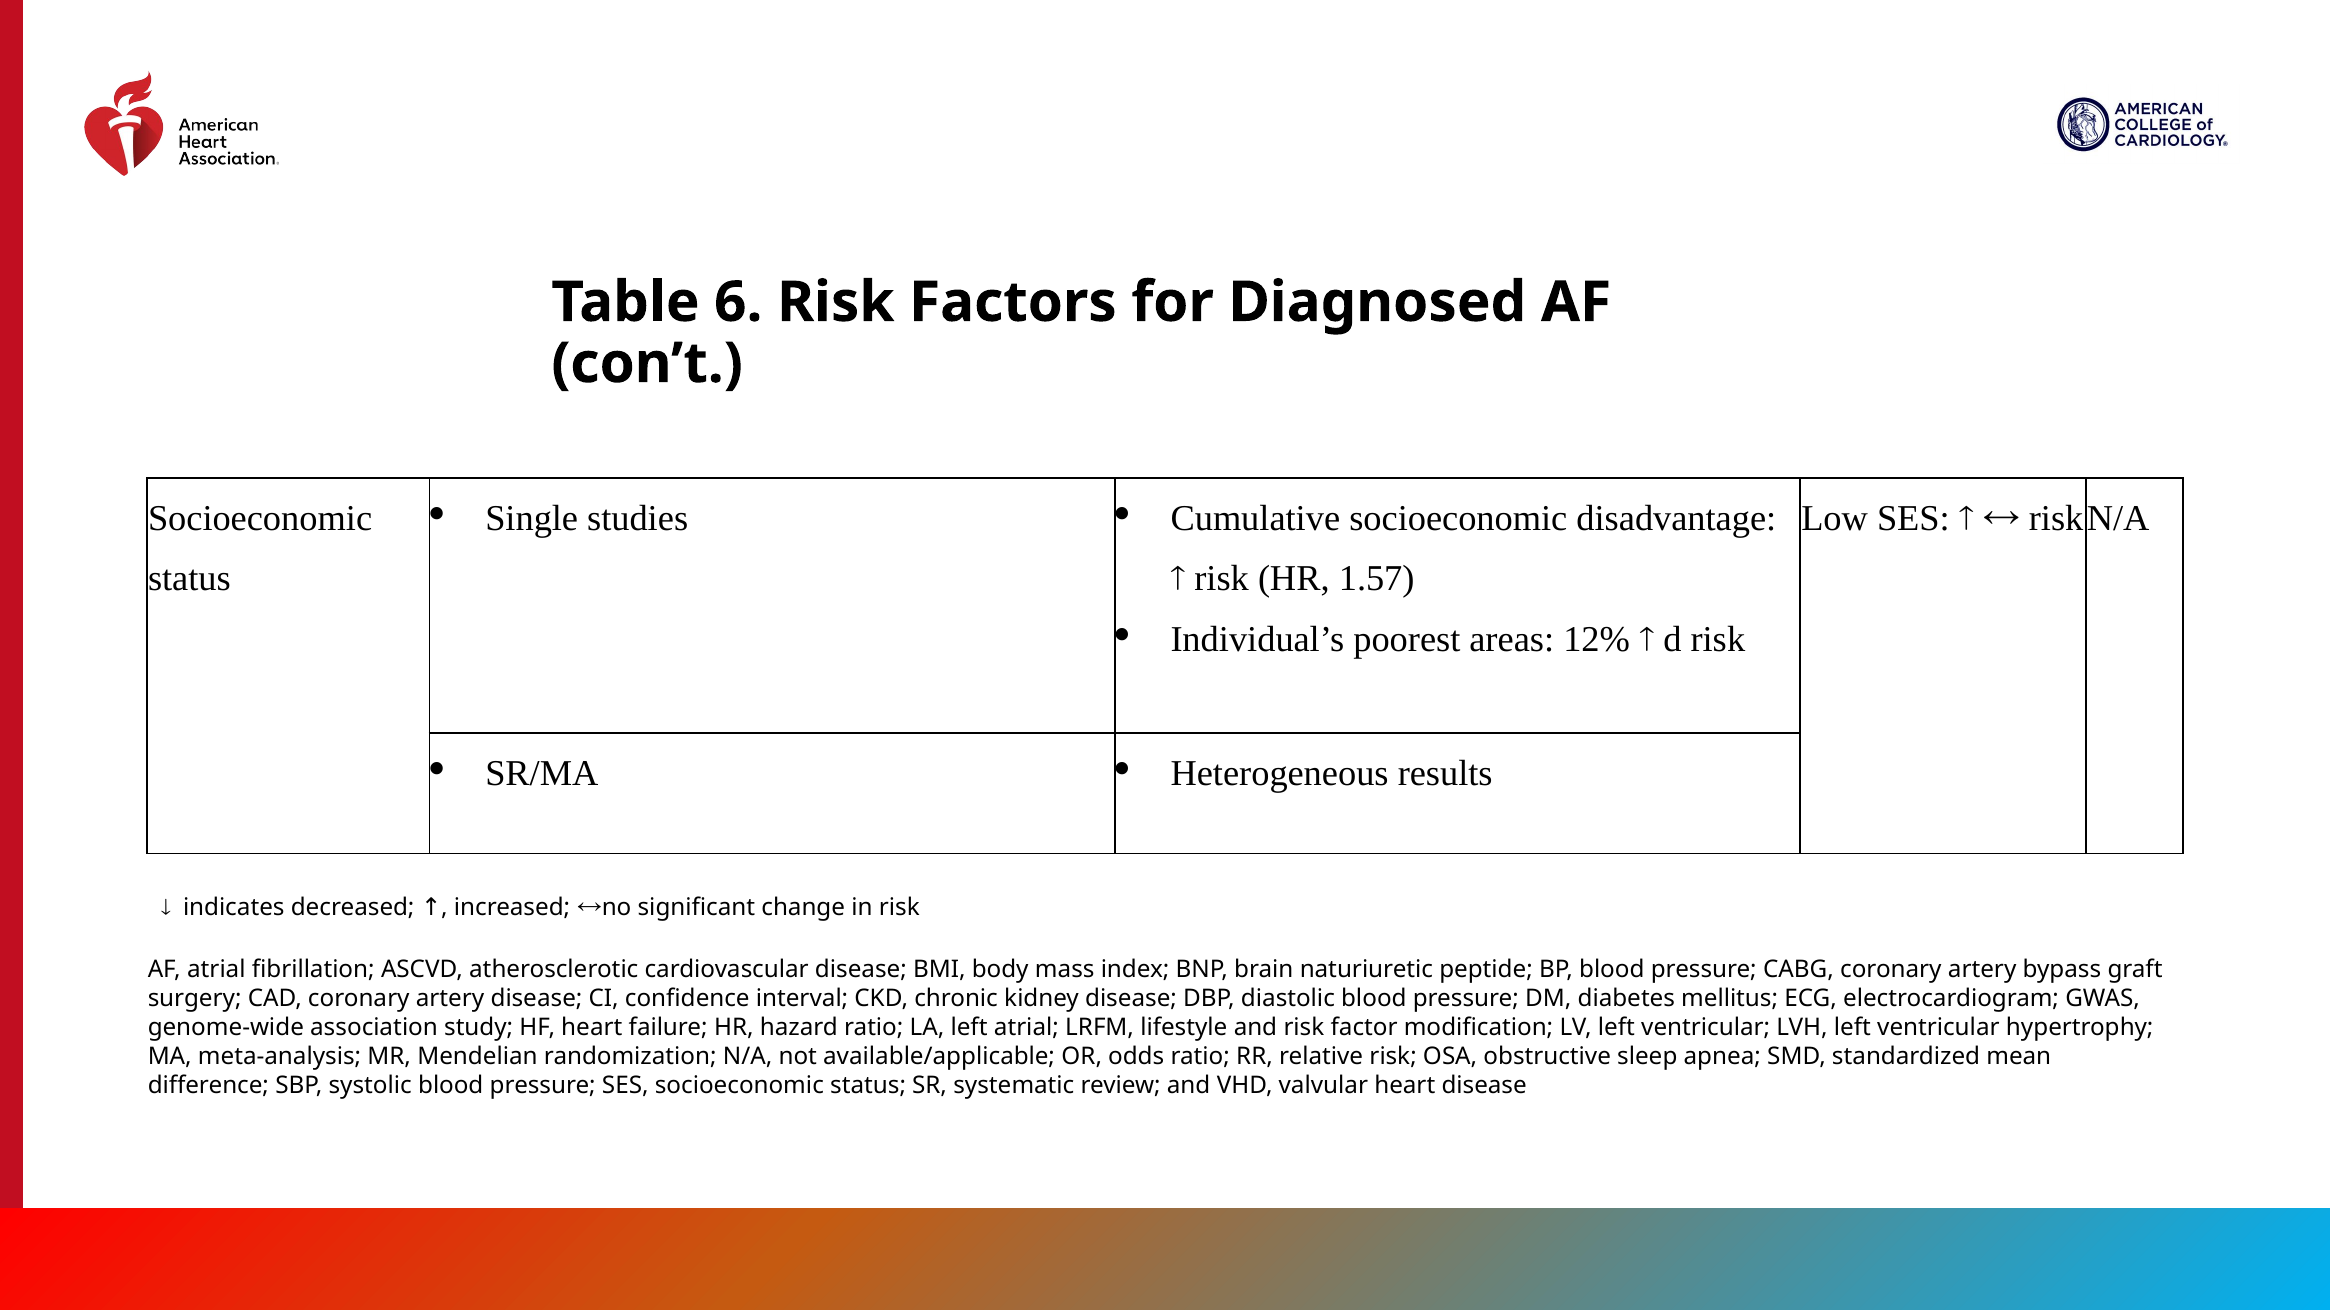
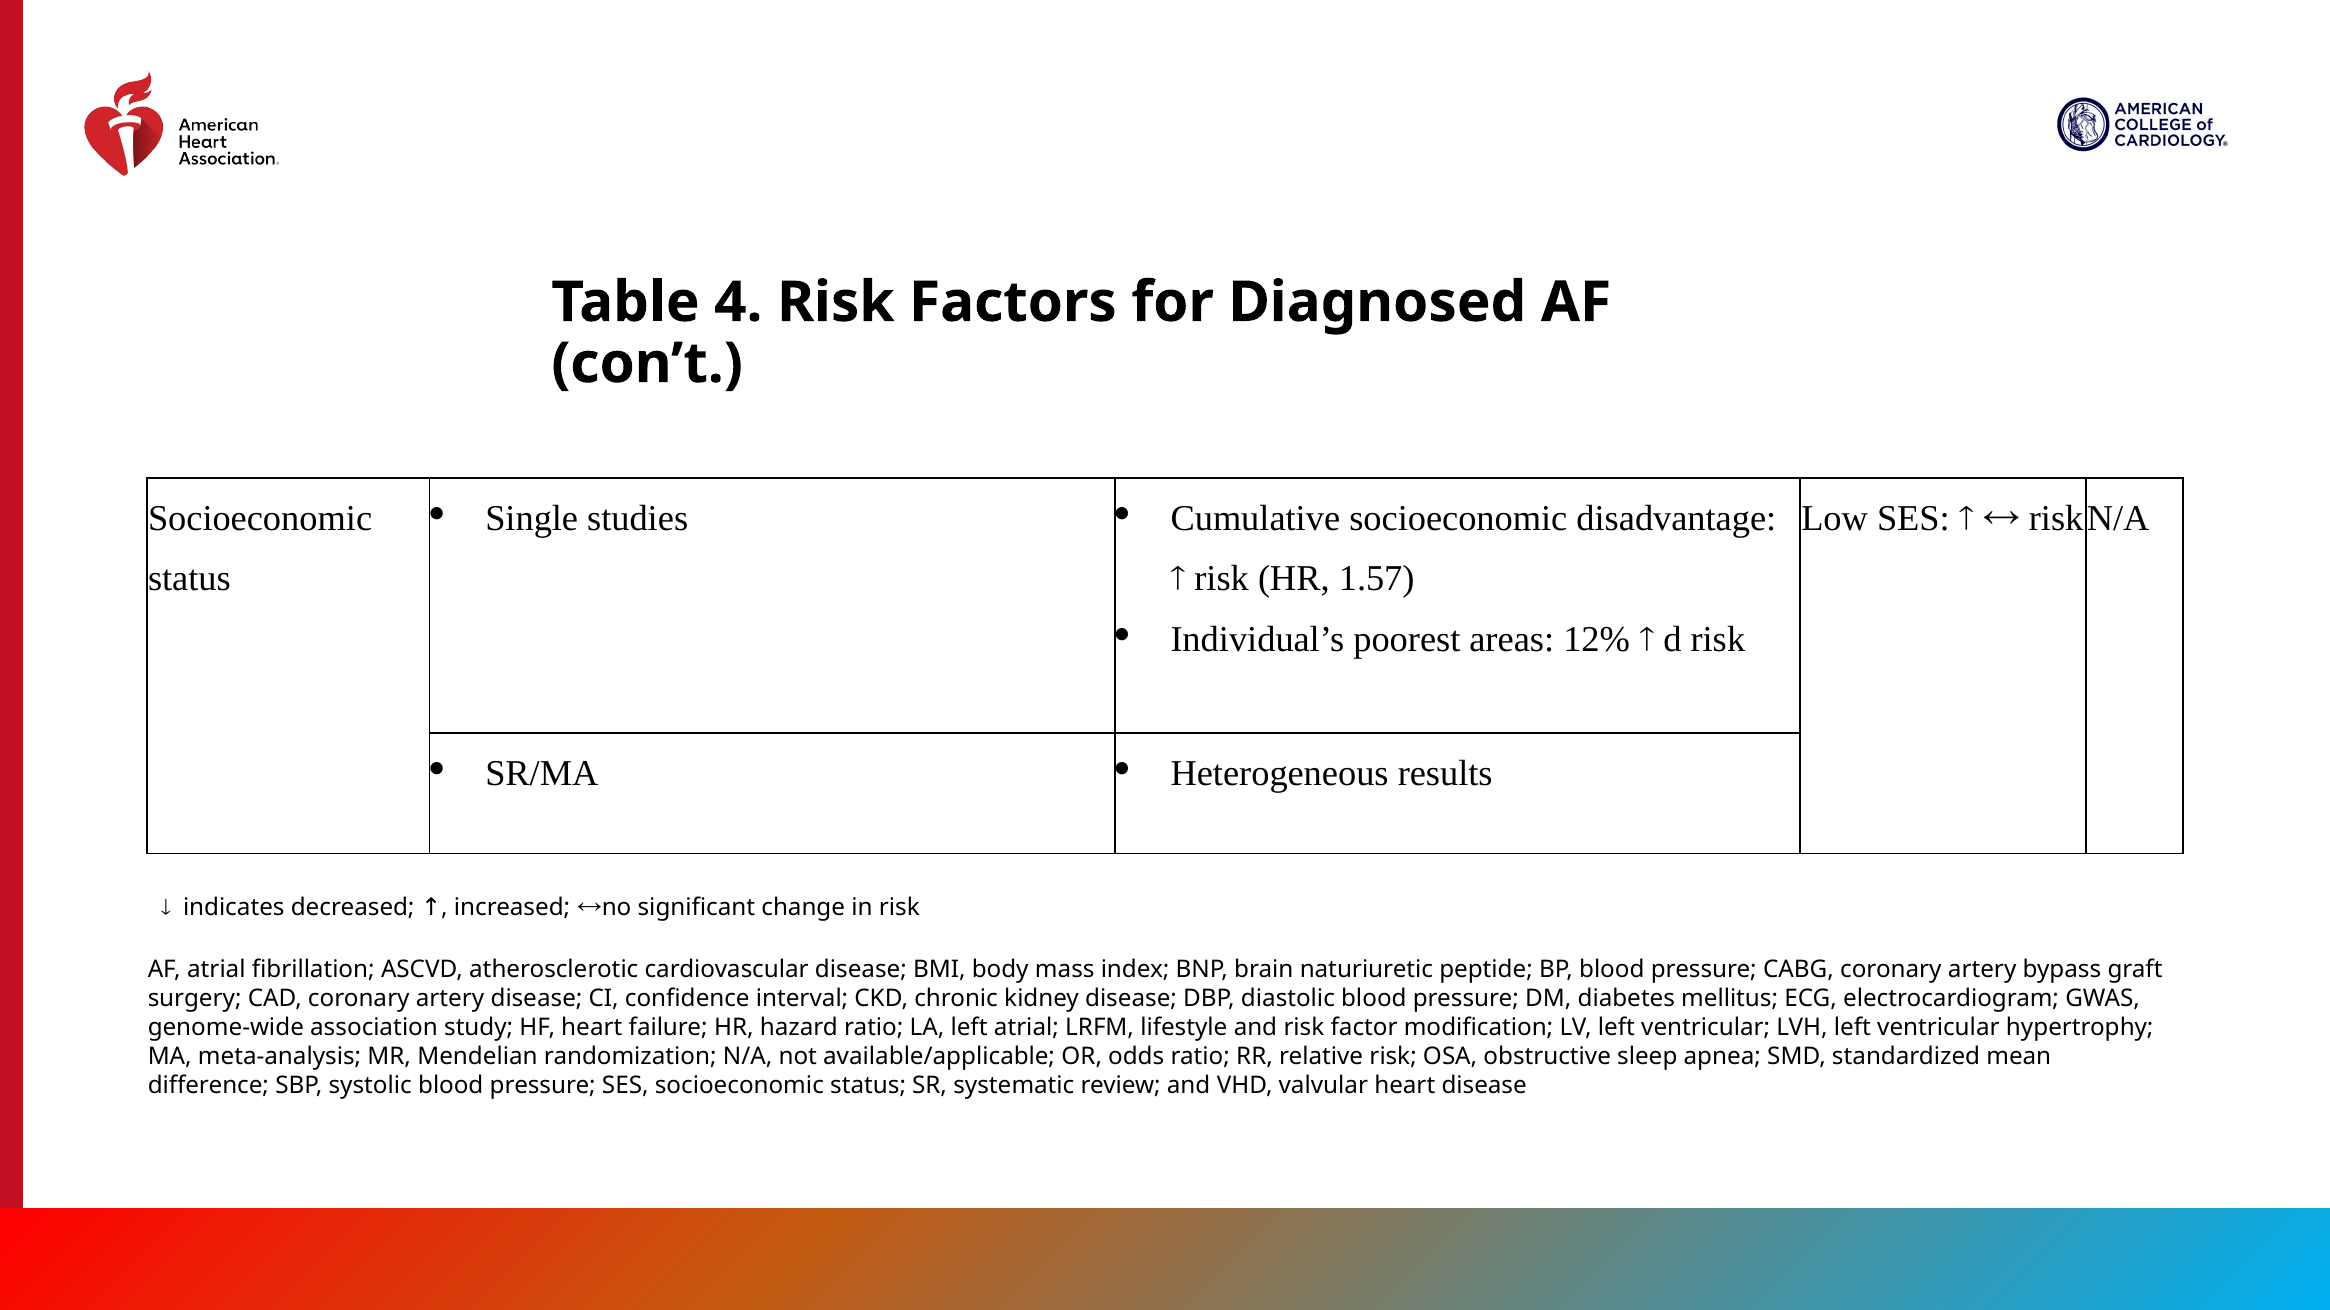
6: 6 -> 4 (738, 302)
